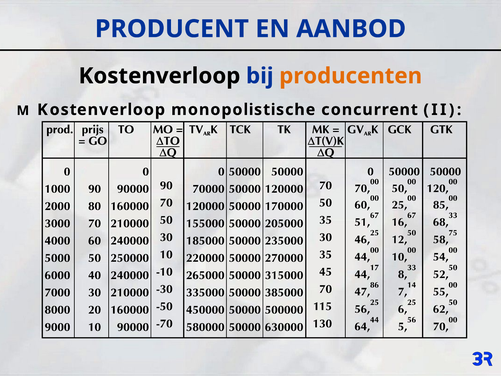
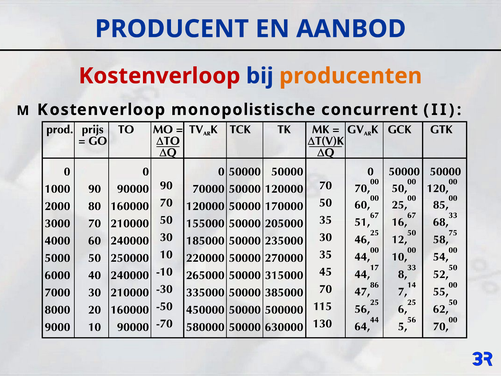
Kostenverloop colour: black -> red (159, 76)
